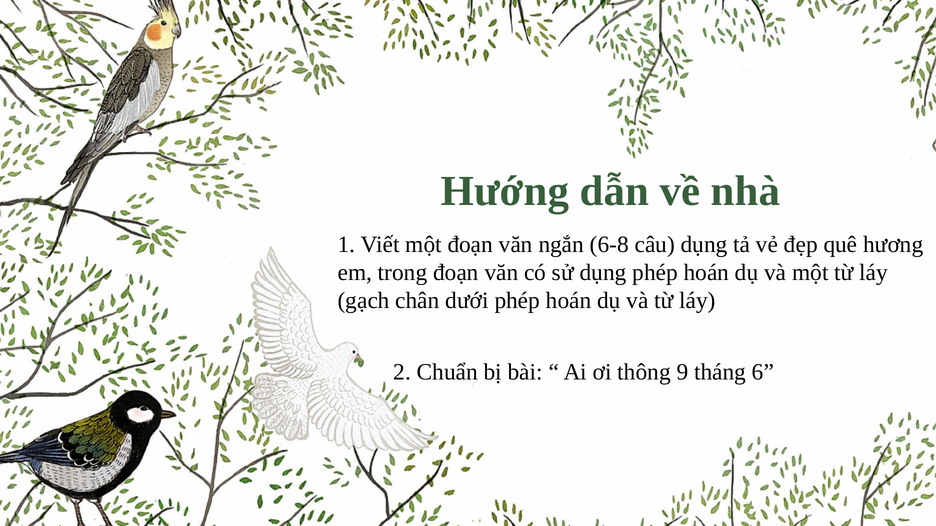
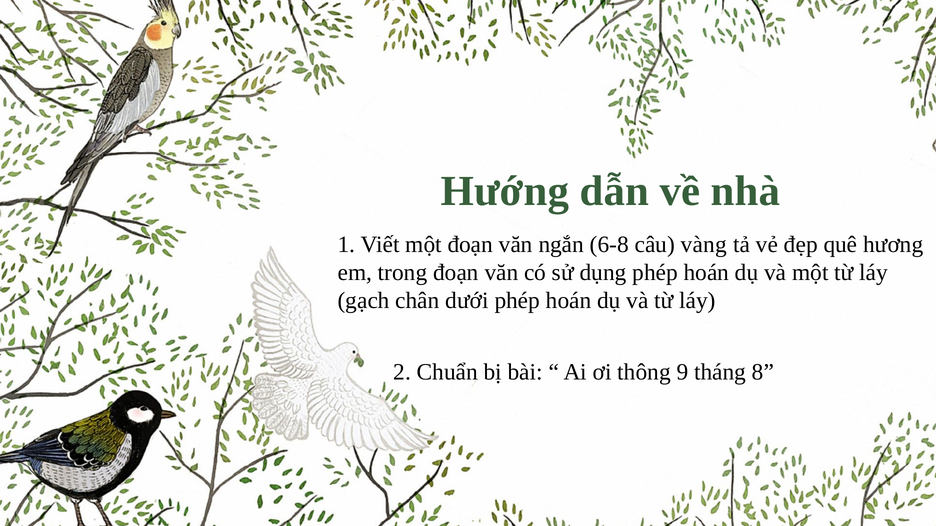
câu dụng: dụng -> vàng (704, 245)
6: 6 -> 8 (763, 372)
